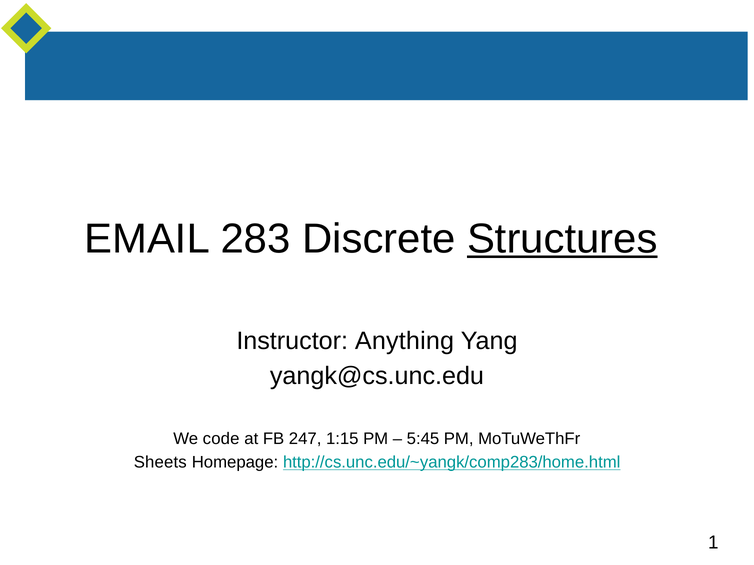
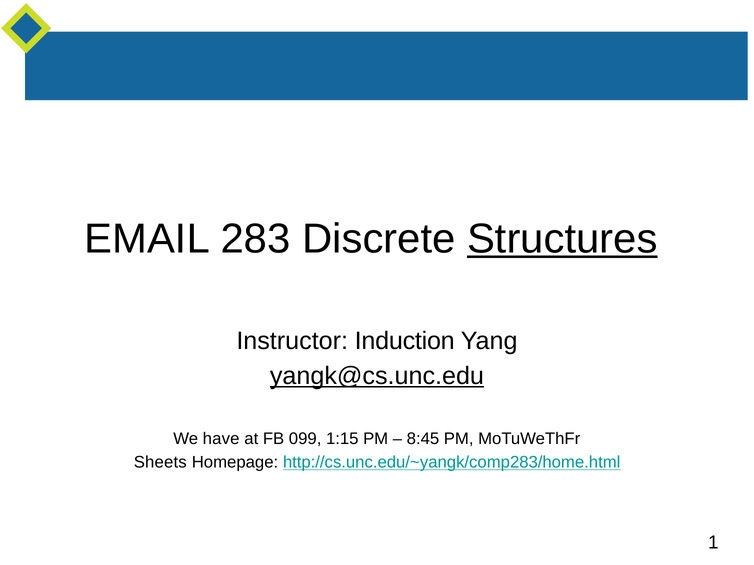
Anything: Anything -> Induction (405, 341)
yangk@cs.unc.edu underline: none -> present (377, 376)
code: code -> have (221, 439)
247: 247 -> 099 (305, 439)
5:45: 5:45 -> 8:45 (423, 439)
